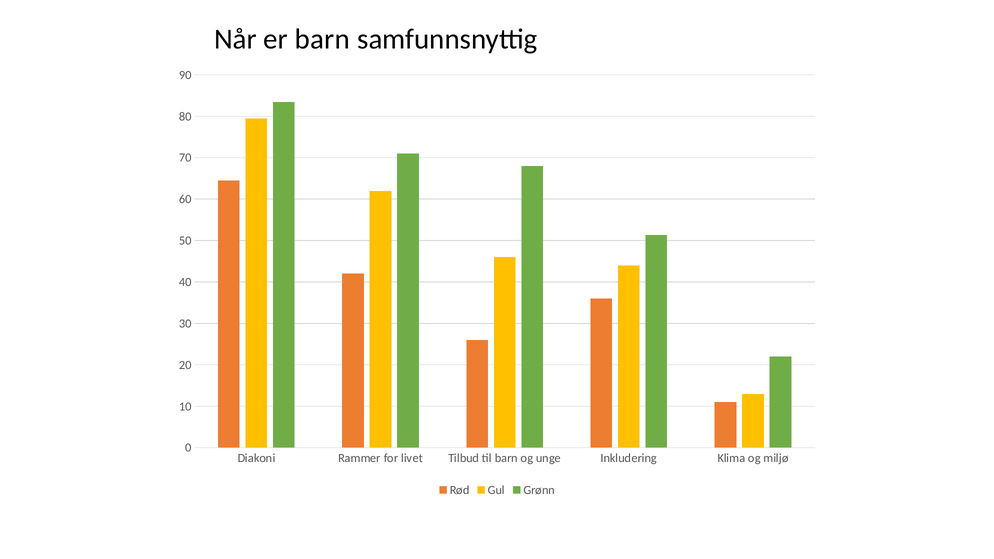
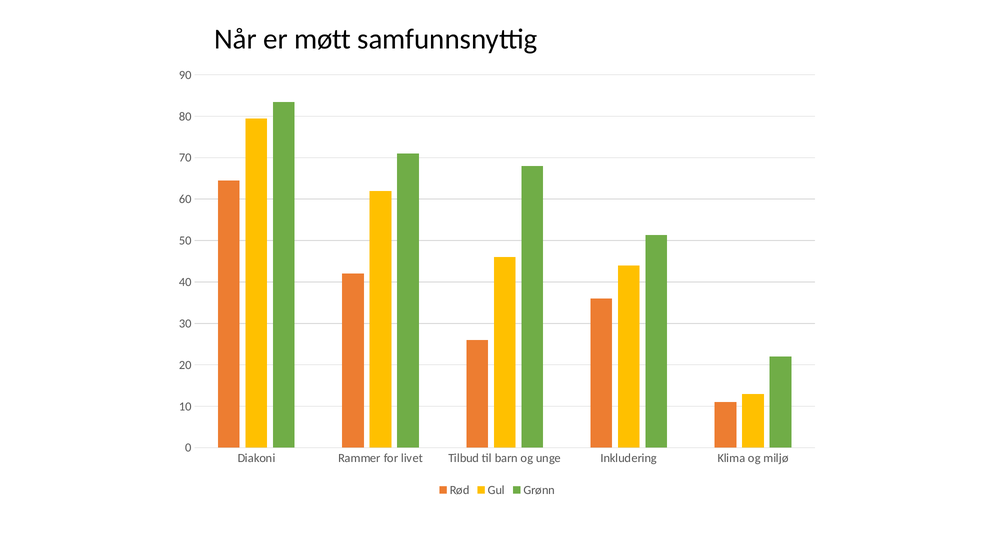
er barn: barn -> møtt (323, 39)
